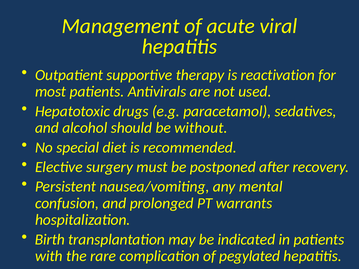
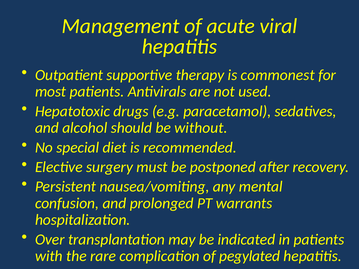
reactivation: reactivation -> commonest (278, 75)
Birth: Birth -> Over (50, 240)
